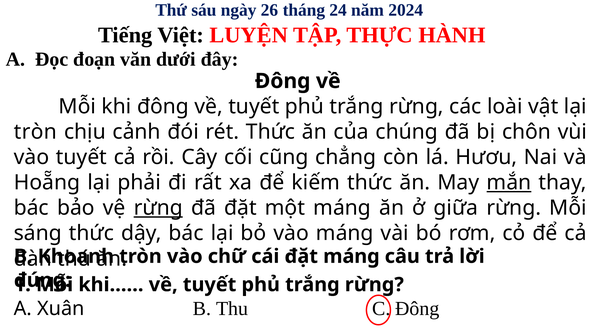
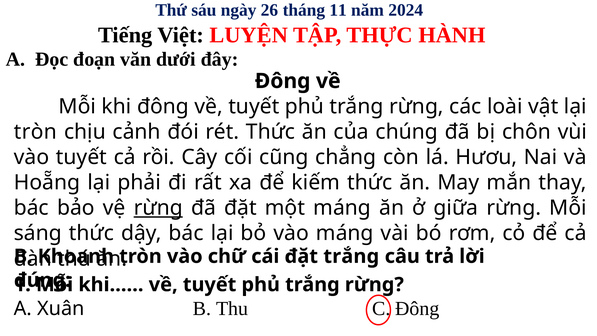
24: 24 -> 11 (338, 10)
mắn underline: present -> none (509, 182)
đặt máng: máng -> trắng (351, 256)
